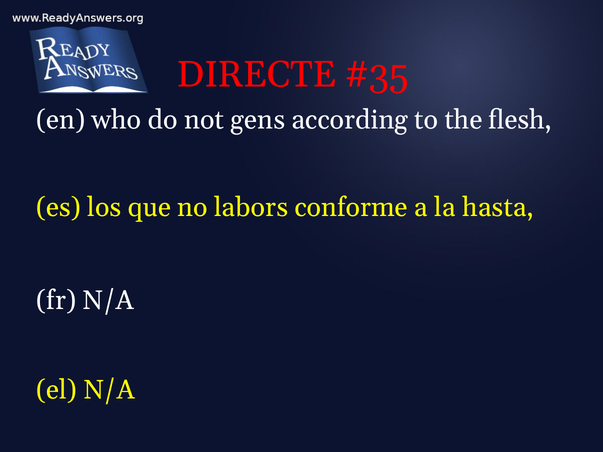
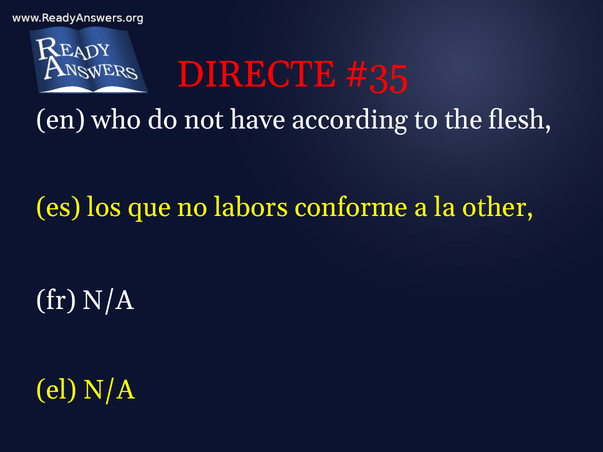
gens: gens -> have (258, 120)
hasta: hasta -> other (498, 208)
